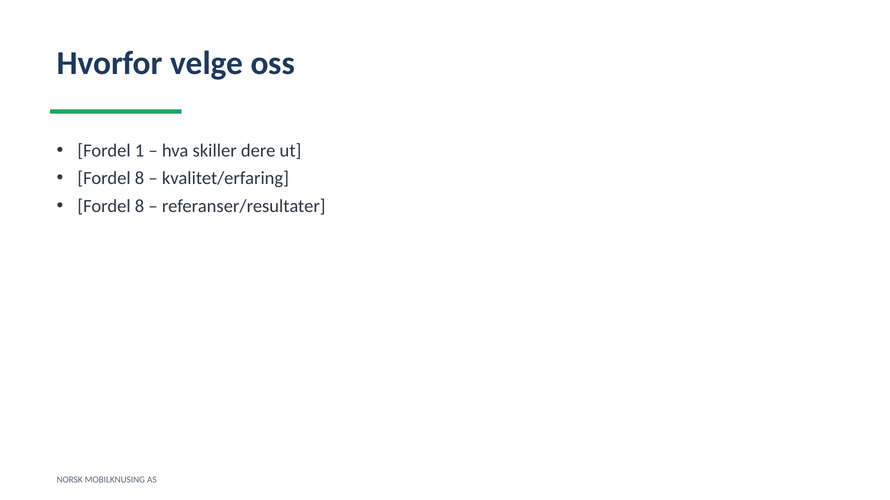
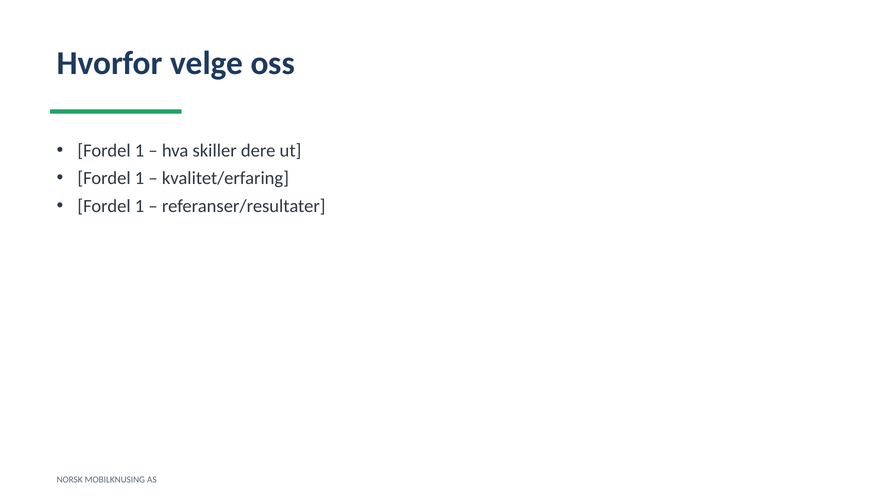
8: 8 -> 1 (140, 179)
8: 8 -> 1 (140, 206)
